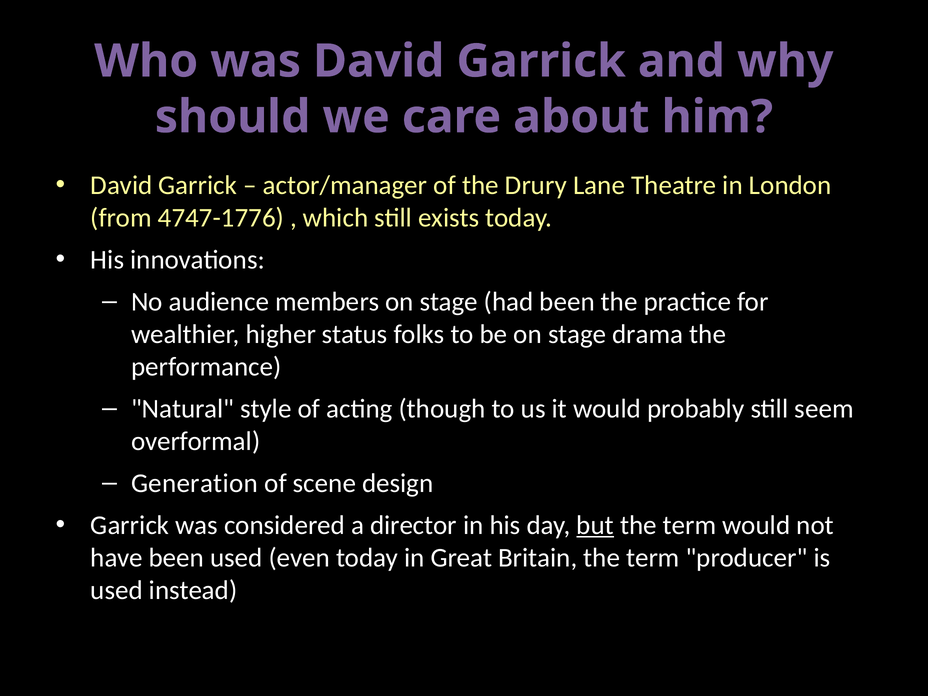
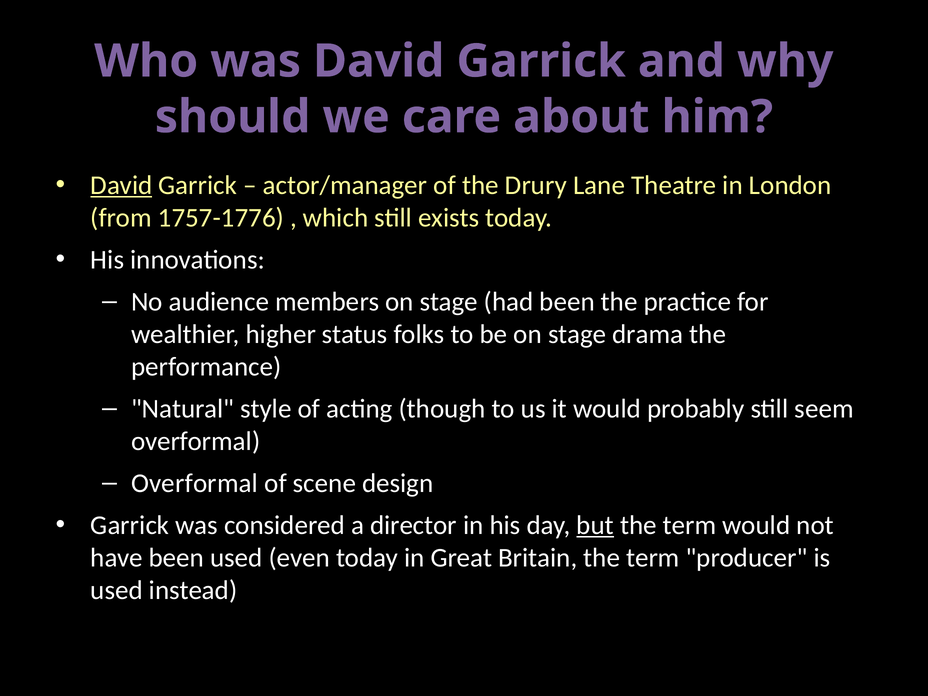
David underline: none -> present (121, 185)
4747-1776: 4747-1776 -> 1757-1776 (221, 218)
Generation: Generation -> Overformal (195, 483)
